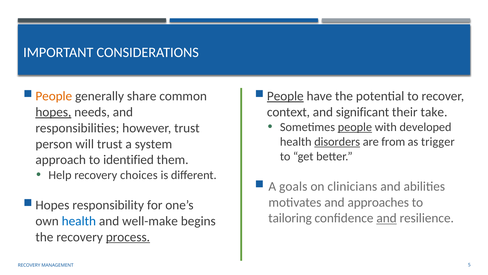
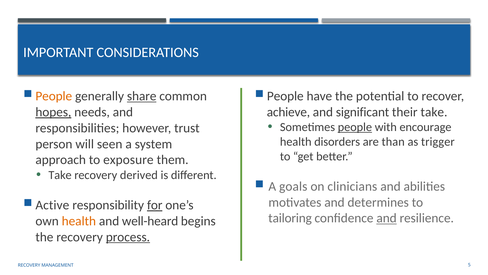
People underline: present -> none (285, 96)
share underline: none -> present (142, 96)
context: context -> achieve (288, 112)
developed: developed -> encourage (425, 127)
disorders underline: present -> none (337, 142)
from: from -> than (393, 142)
will trust: trust -> seen (110, 144)
identified: identified -> exposure (128, 160)
Help: Help -> Take (60, 175)
choices: choices -> derived (139, 175)
approaches: approaches -> determines (378, 202)
Hopes: Hopes -> Active (52, 205)
for underline: none -> present (155, 205)
health colour: blue -> orange (79, 221)
well-make: well-make -> well-heard (150, 221)
